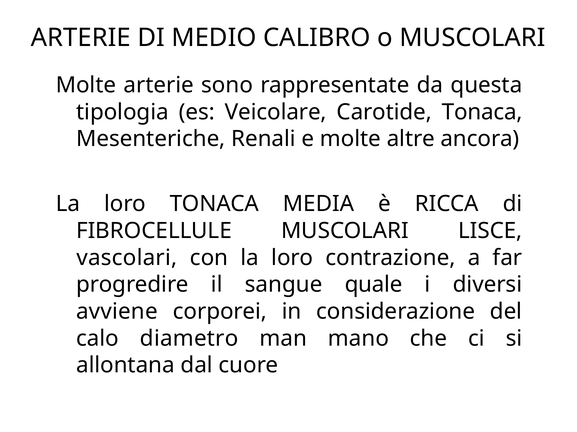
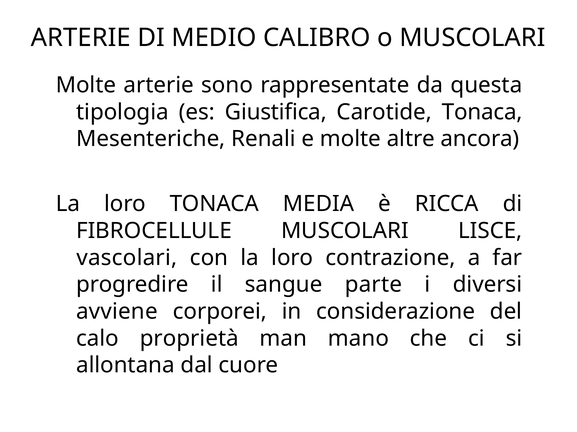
Veicolare: Veicolare -> Giustifica (276, 112)
quale: quale -> parte (373, 285)
diametro: diametro -> proprietà (189, 339)
